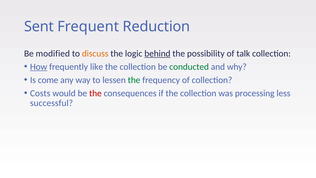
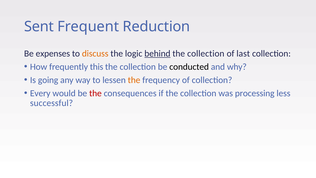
modified: modified -> expenses (53, 53)
possibility: possibility -> collection (206, 53)
talk: talk -> last (243, 53)
How underline: present -> none (39, 67)
like: like -> this (97, 67)
conducted colour: green -> black (189, 67)
come: come -> going (48, 80)
the colour: green -> orange (134, 80)
Costs: Costs -> Every (40, 93)
